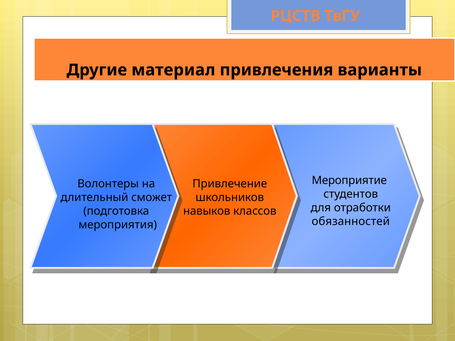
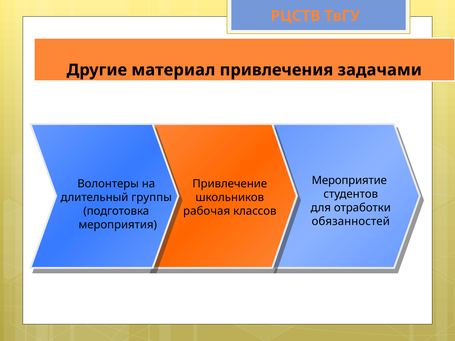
варианты: варианты -> задачами (380, 70)
сможет: сможет -> группы (152, 198)
навыков: навыков -> рабочая (207, 211)
